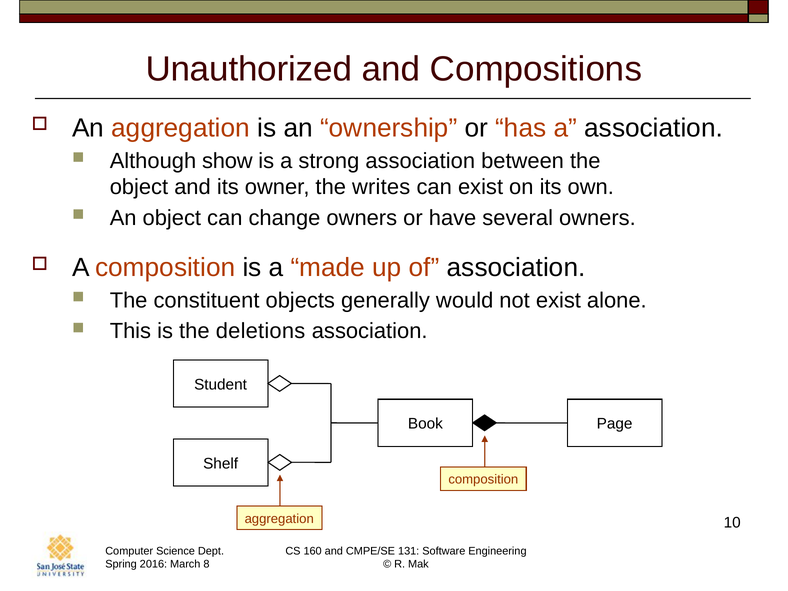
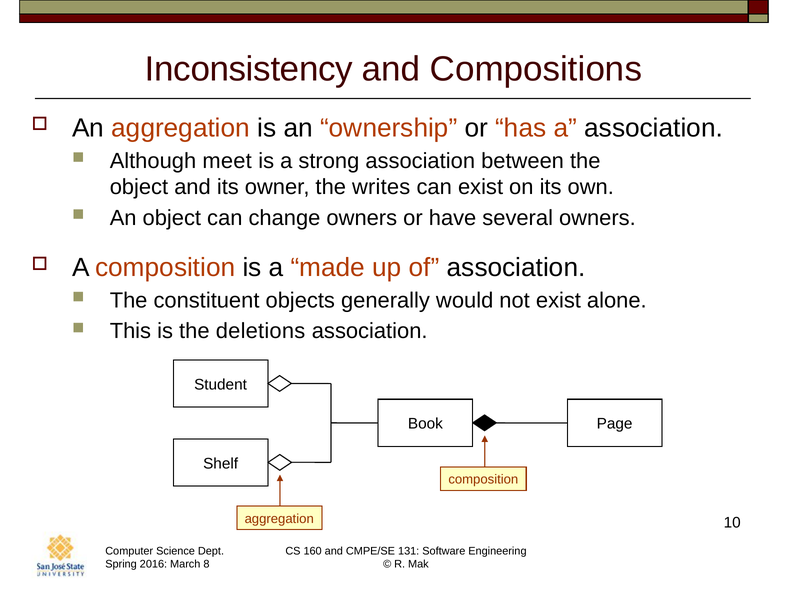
Unauthorized: Unauthorized -> Inconsistency (249, 69)
show: show -> meet (227, 161)
